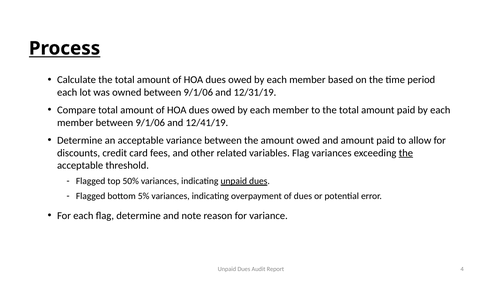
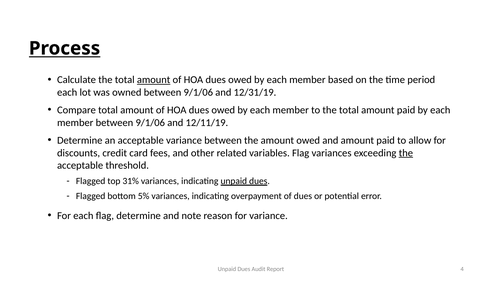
amount underline: none -> present (154, 80)
12/41/19: 12/41/19 -> 12/11/19 (207, 123)
50%: 50% -> 31% (131, 181)
